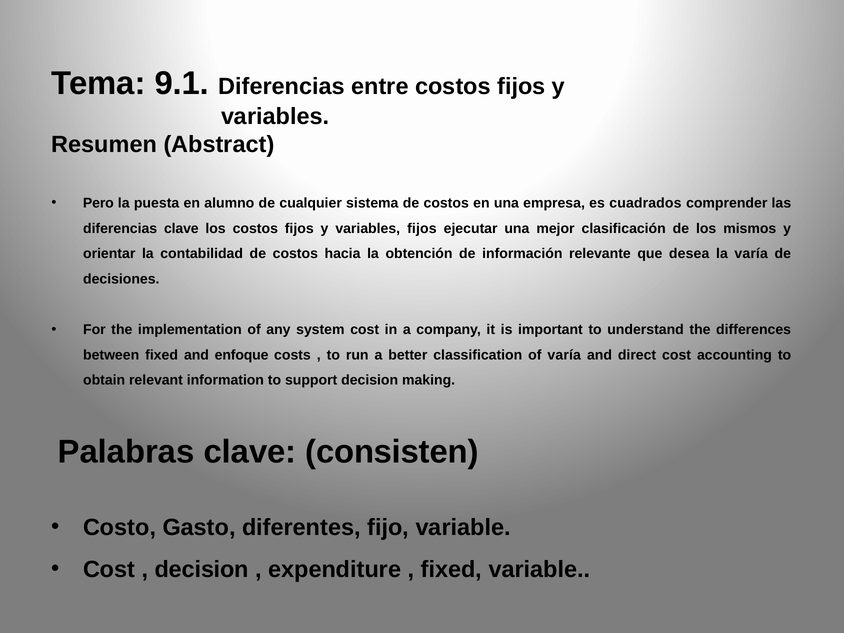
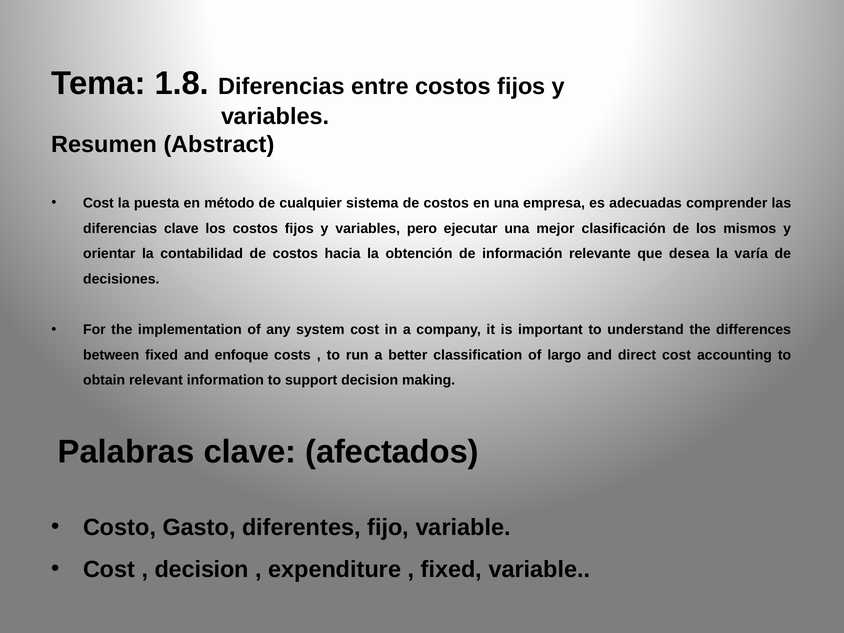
9.1: 9.1 -> 1.8 (182, 83)
Pero: Pero -> Cost (98, 203)
alumno: alumno -> método (229, 203)
cuadrados: cuadrados -> adecuadas (645, 203)
variables fijos: fijos -> pero (422, 228)
of varía: varía -> largo (564, 355)
consisten: consisten -> afectados (392, 452)
